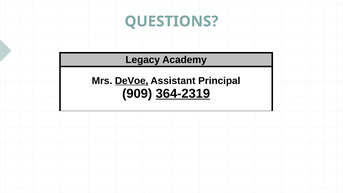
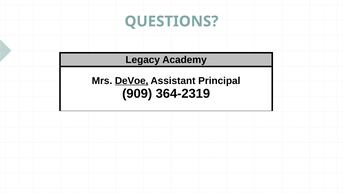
364-2319 underline: present -> none (183, 94)
